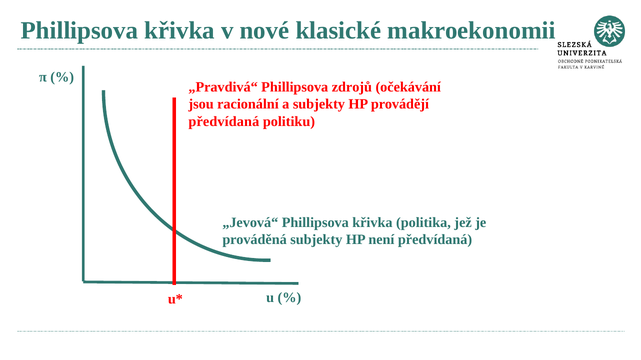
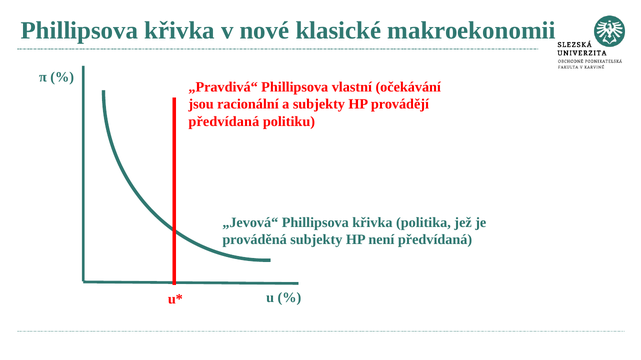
zdrojů: zdrojů -> vlastní (352, 87)
